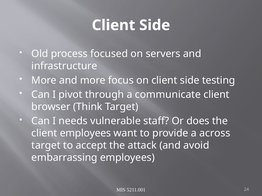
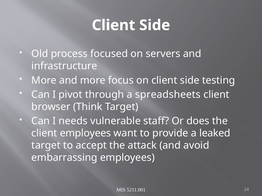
communicate: communicate -> spreadsheets (168, 95)
across: across -> leaked (215, 133)
